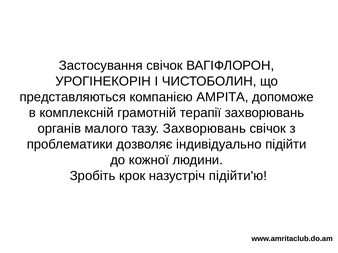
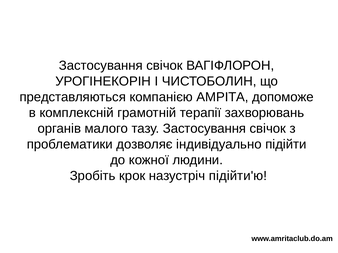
тазу Захворювань: Захворювань -> Застосування (205, 129)
